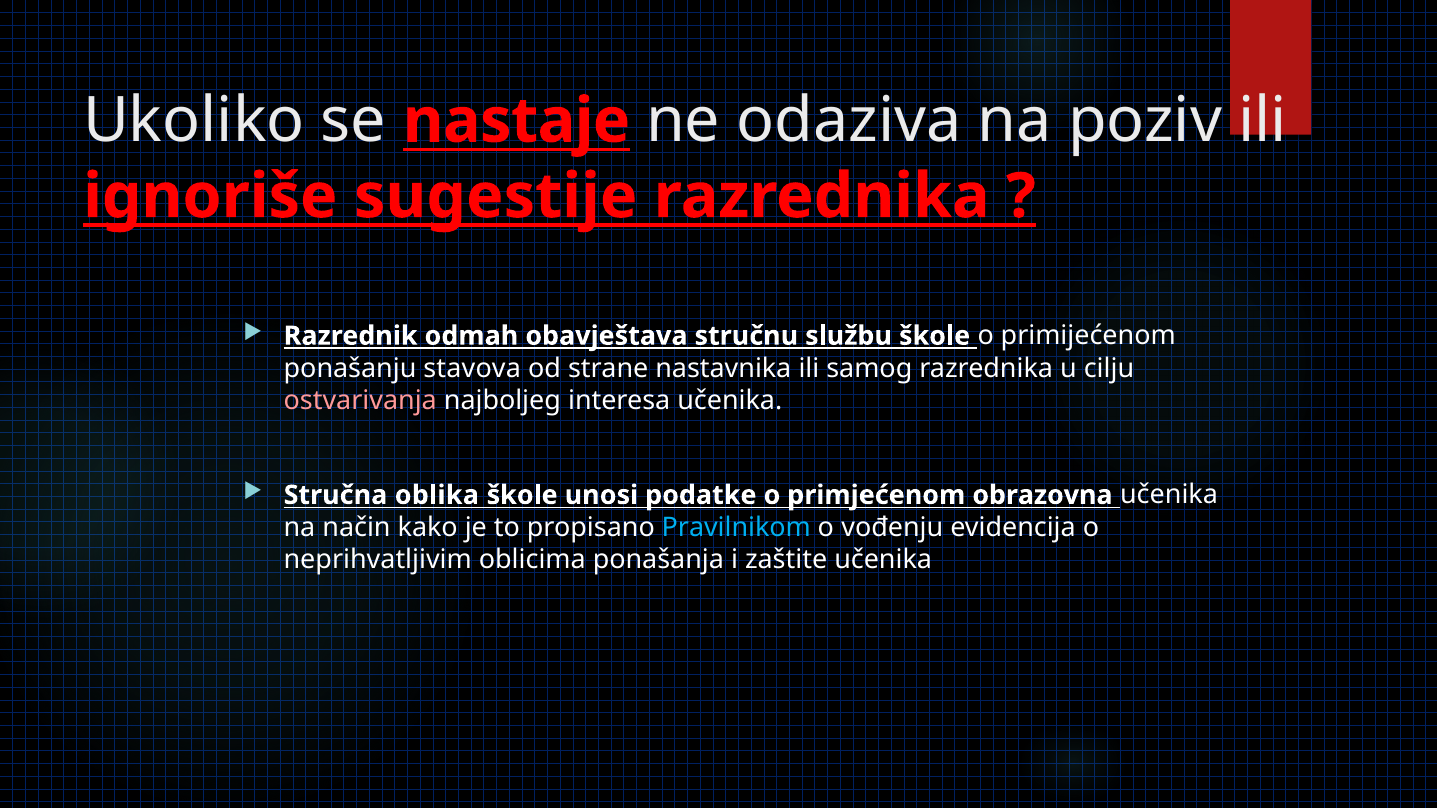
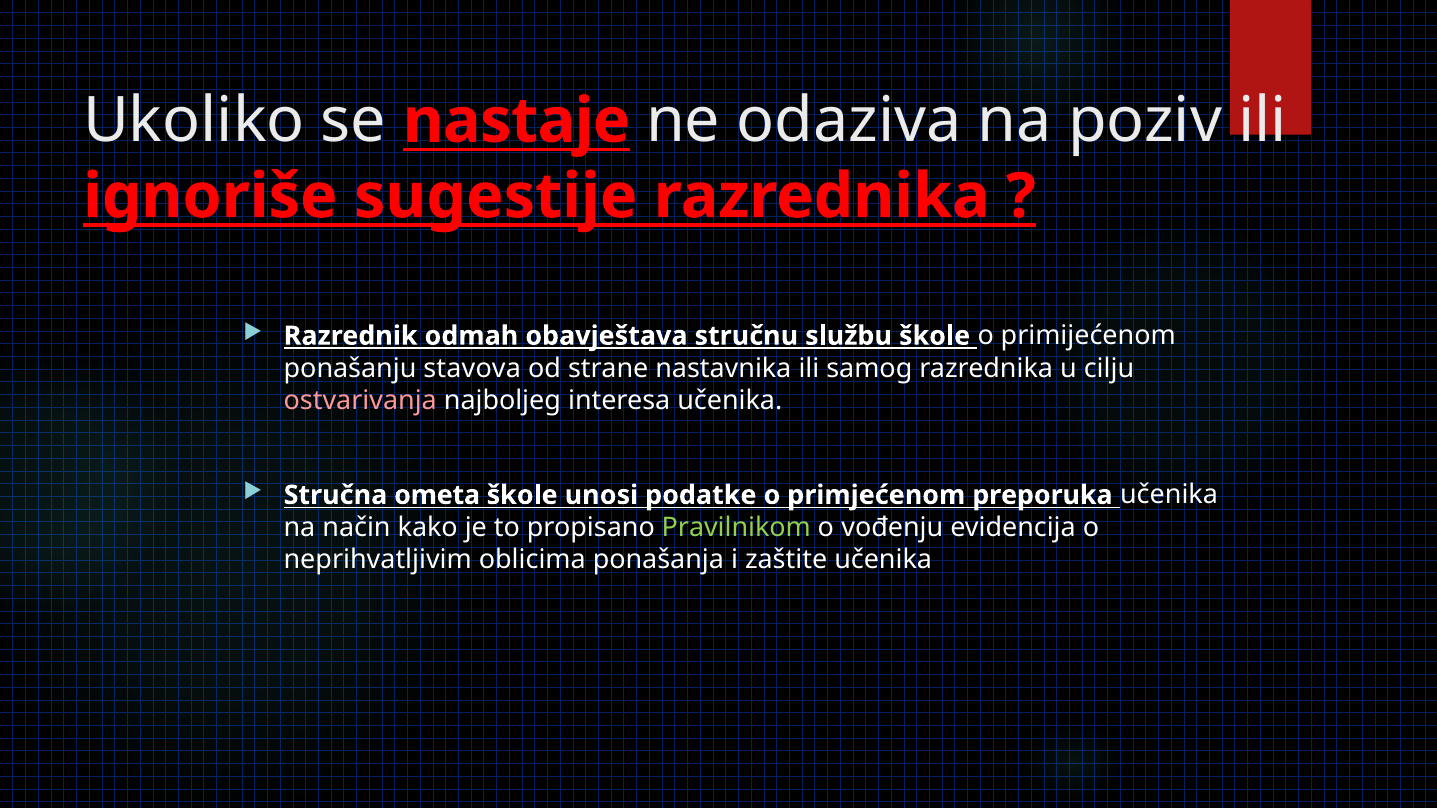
oblika: oblika -> ometa (437, 495)
obrazovna: obrazovna -> preporuka (1042, 495)
Pravilnikom colour: light blue -> light green (736, 528)
